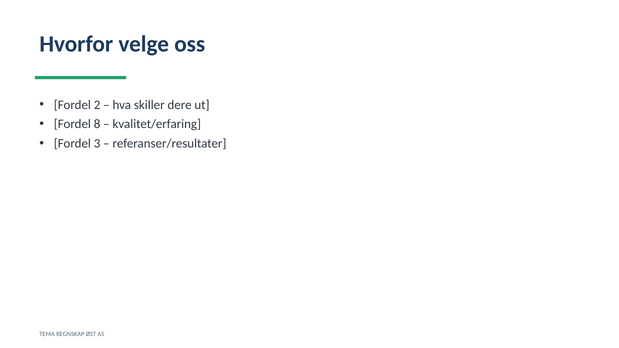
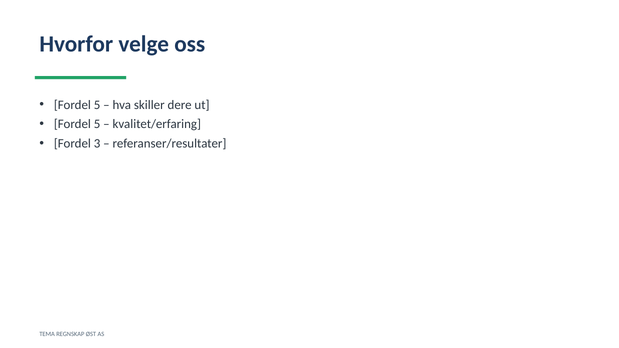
2: 2 -> 5 (97, 105)
8: 8 -> 5 (97, 124)
